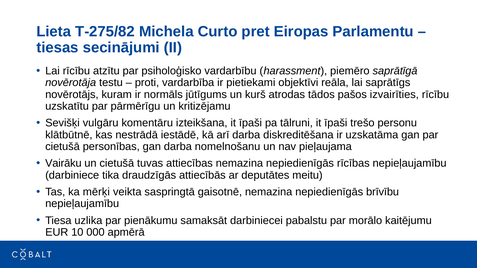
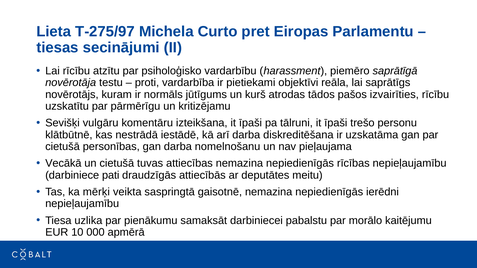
T‑275/82: T‑275/82 -> T‑275/97 (105, 32)
Vairāku: Vairāku -> Vecākā (63, 164)
tika: tika -> pati (111, 175)
brīvību: brīvību -> ierēdni (383, 192)
